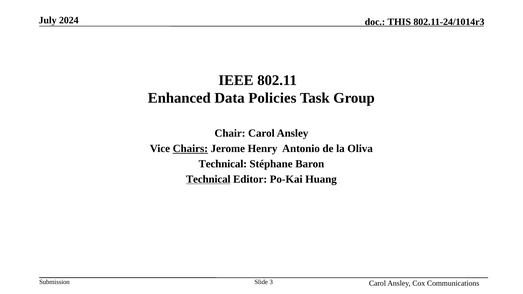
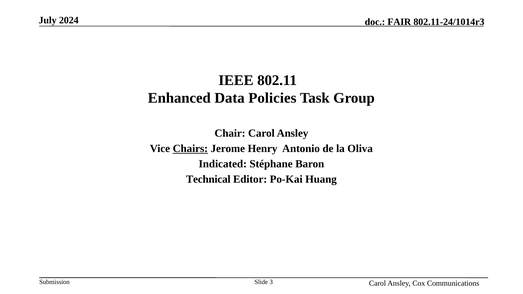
THIS: THIS -> FAIR (399, 22)
Technical: Technical -> Indicated (223, 164)
Technical underline: present -> none (208, 179)
